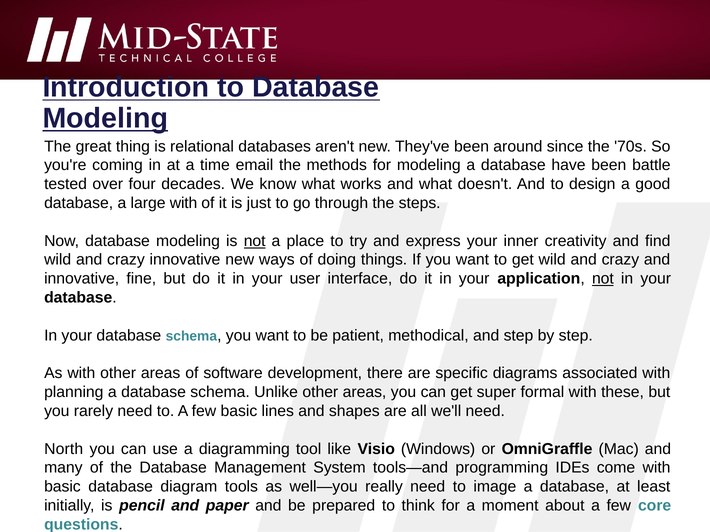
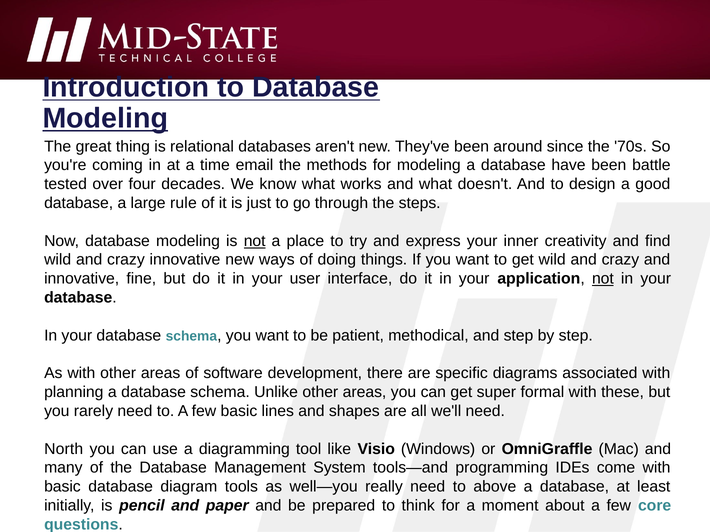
large with: with -> rule (183, 203)
image: image -> above (495, 487)
